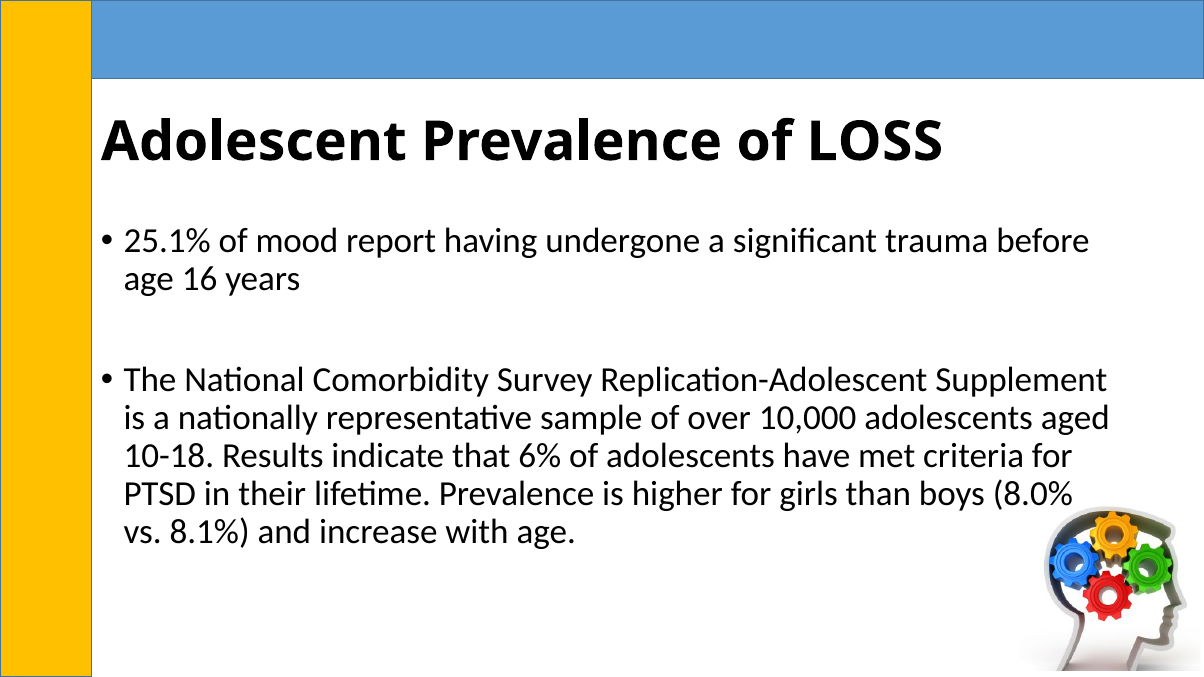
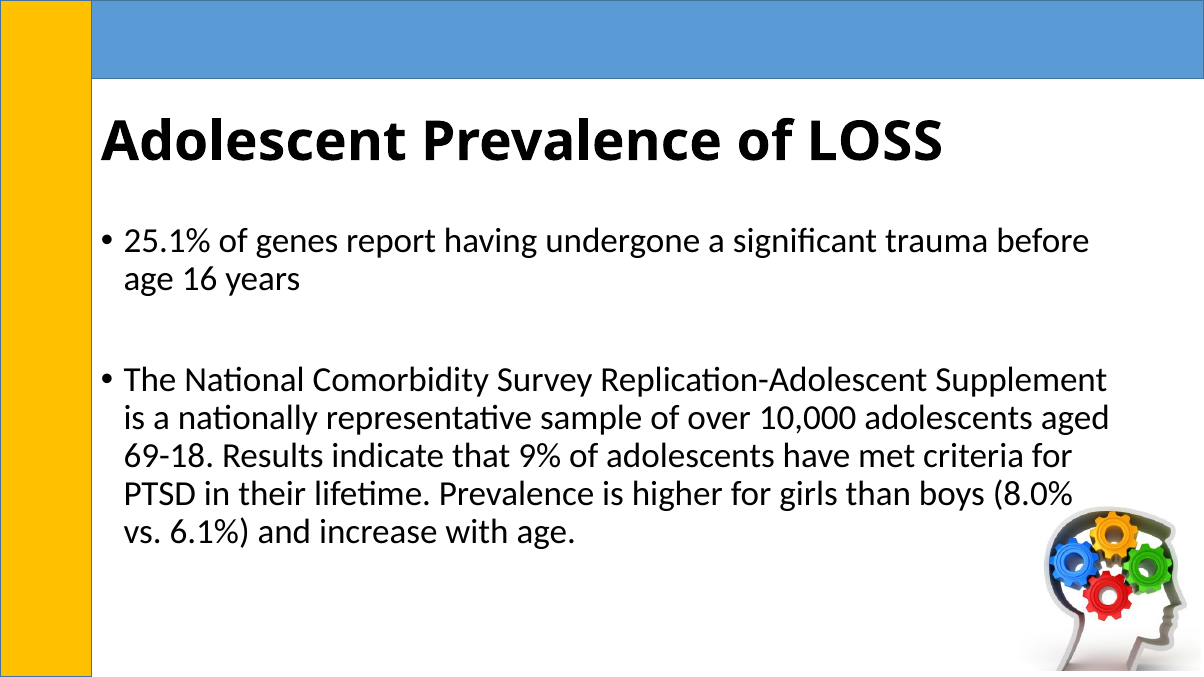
mood: mood -> genes (297, 241)
10-18: 10-18 -> 69-18 (169, 456)
6%: 6% -> 9% (540, 456)
8.1%: 8.1% -> 6.1% (210, 532)
